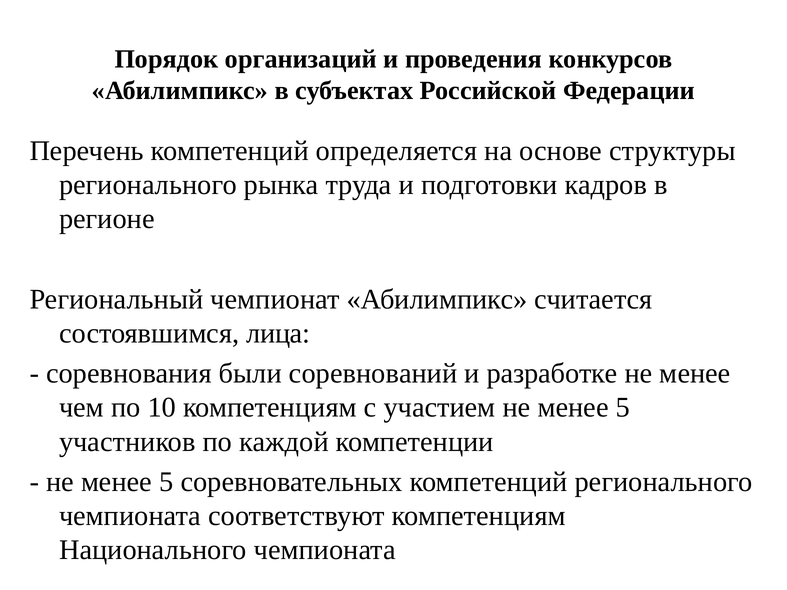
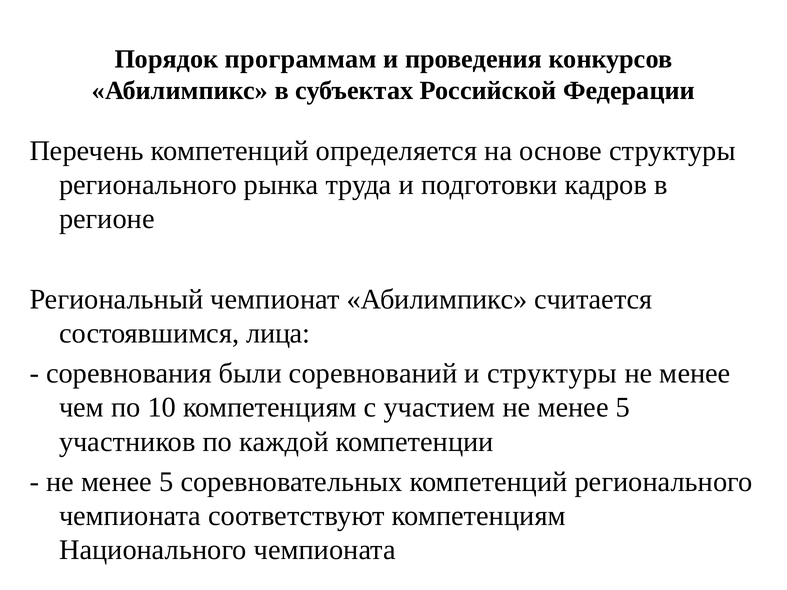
организаций: организаций -> программам (301, 59)
и разработке: разработке -> структуры (552, 374)
